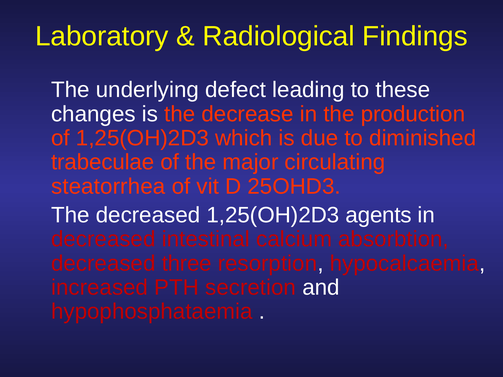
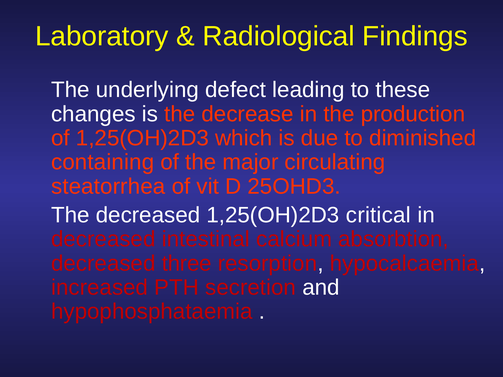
trabeculae: trabeculae -> containing (103, 162)
agents: agents -> critical (378, 215)
